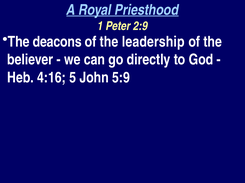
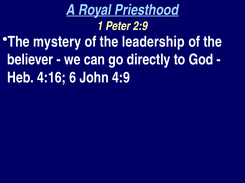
deacons: deacons -> mystery (57, 42)
5: 5 -> 6 (73, 78)
5:9: 5:9 -> 4:9 (121, 78)
